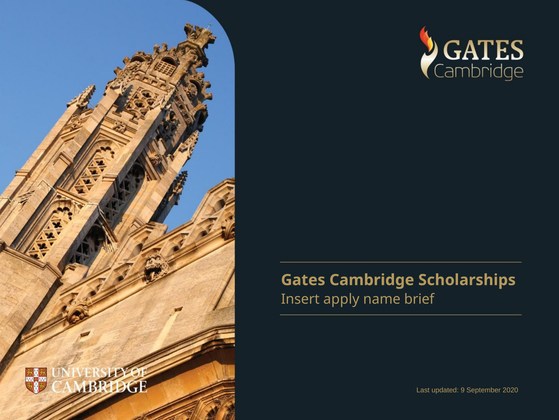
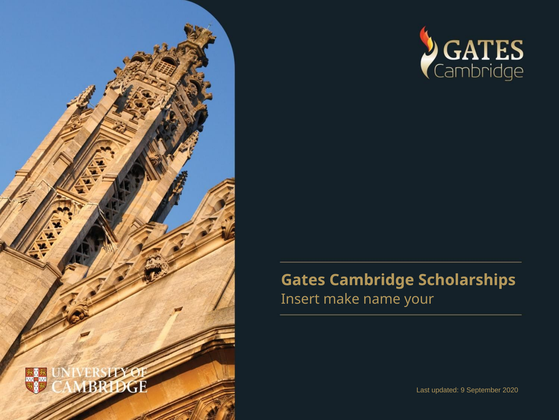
apply: apply -> make (341, 299)
brief: brief -> your (419, 299)
